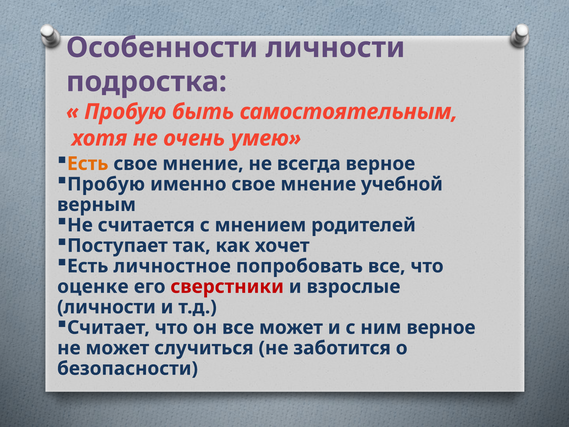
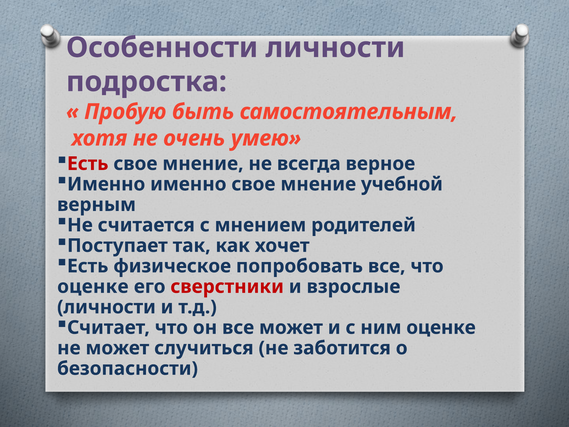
Есть colour: orange -> red (88, 164)
Пробую: Пробую -> Именно (106, 184)
личностное: личностное -> физическое (172, 266)
ним верное: верное -> оценке (441, 327)
